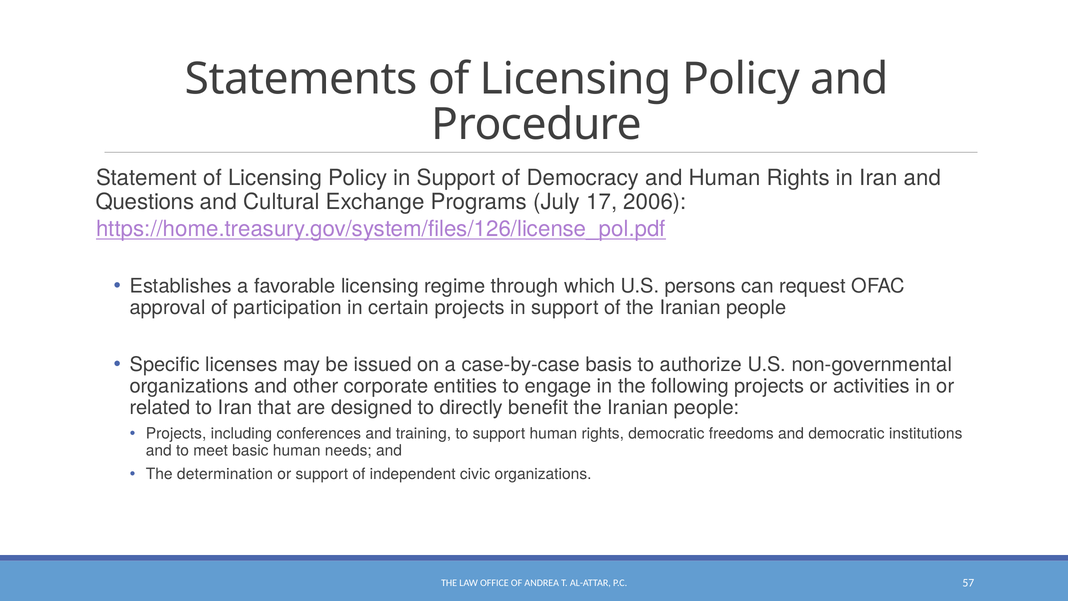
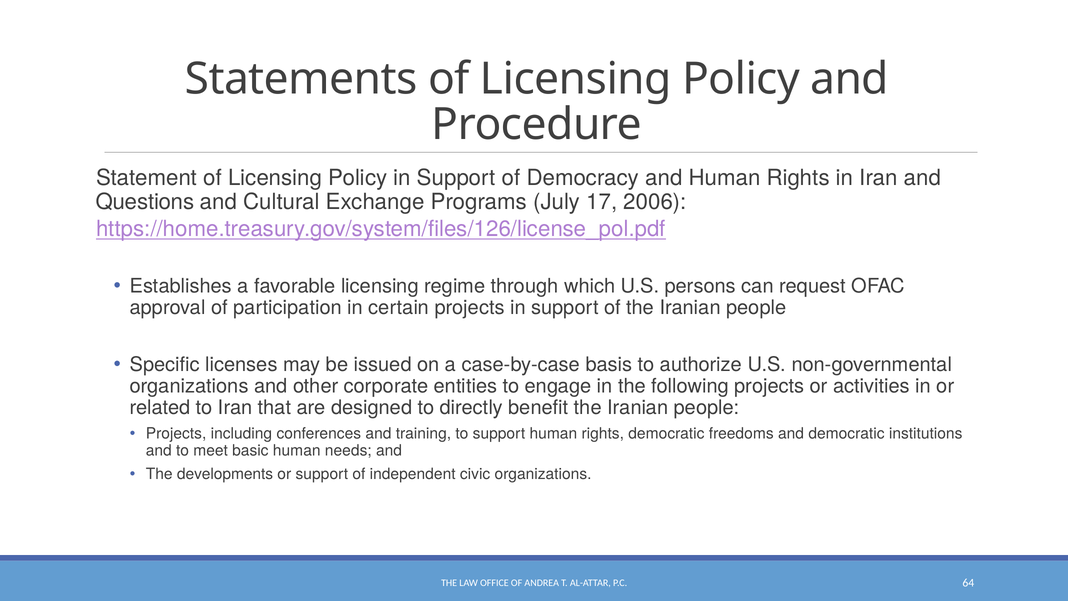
determination: determination -> developments (225, 474)
57: 57 -> 64 (968, 583)
